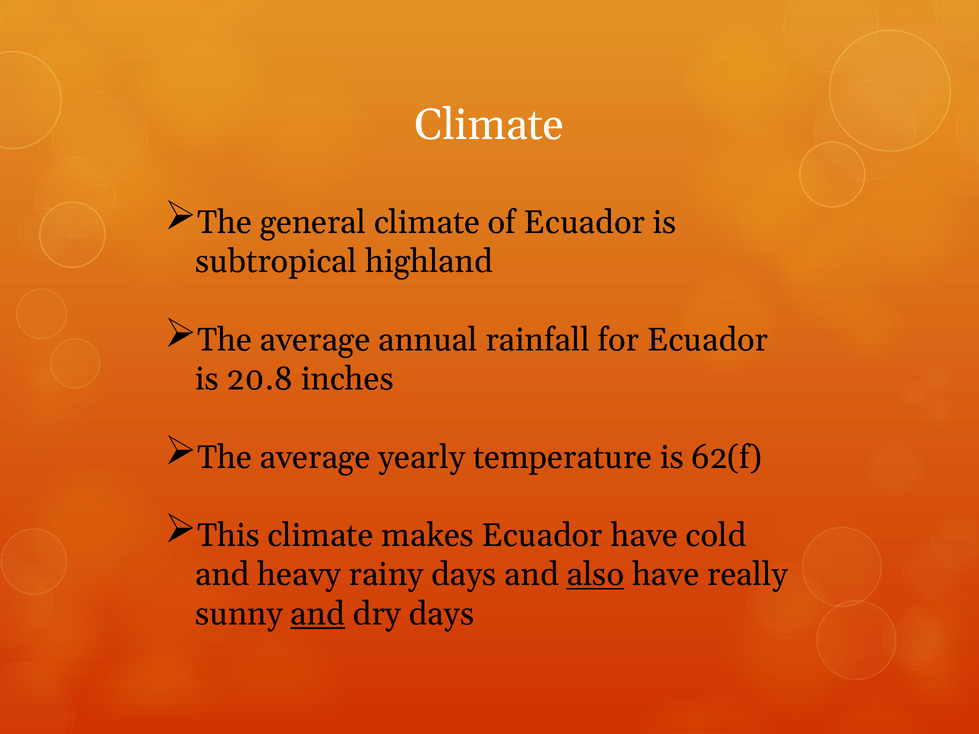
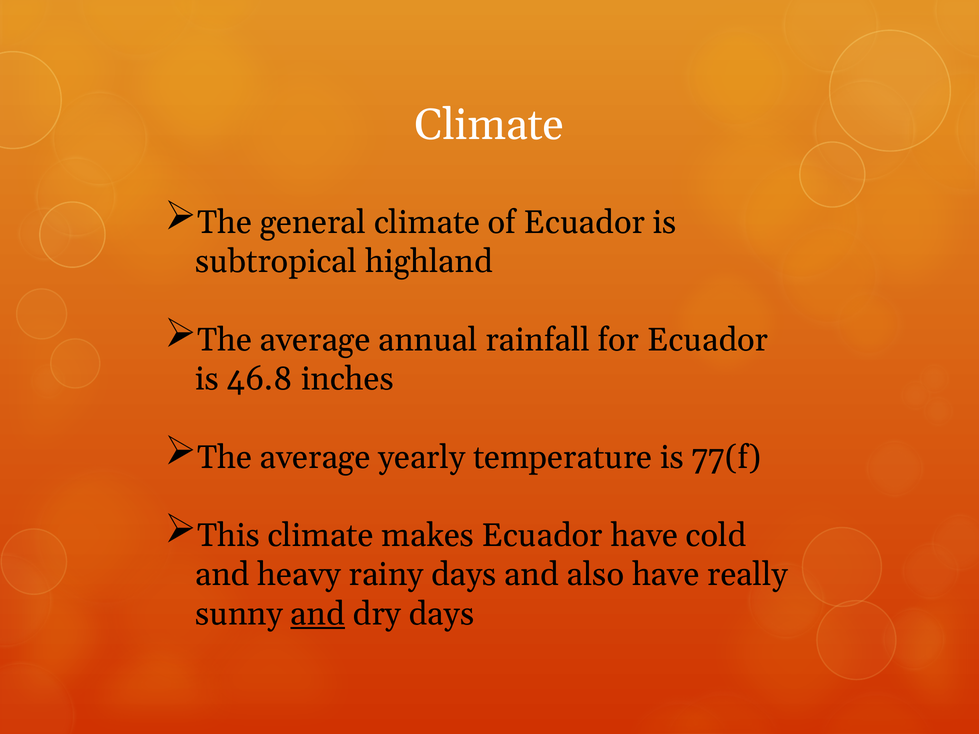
20.8: 20.8 -> 46.8 (260, 379)
62(f: 62(f -> 77(f (726, 457)
also underline: present -> none (595, 575)
